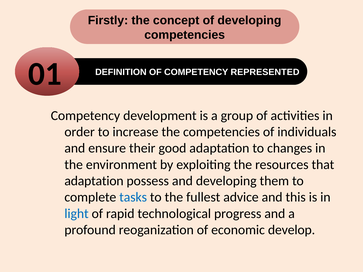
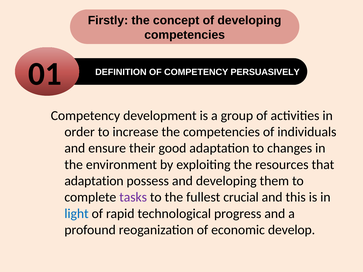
REPRESENTED: REPRESENTED -> PERSUASIVELY (265, 72)
tasks colour: blue -> purple (133, 197)
advice: advice -> crucial (241, 197)
